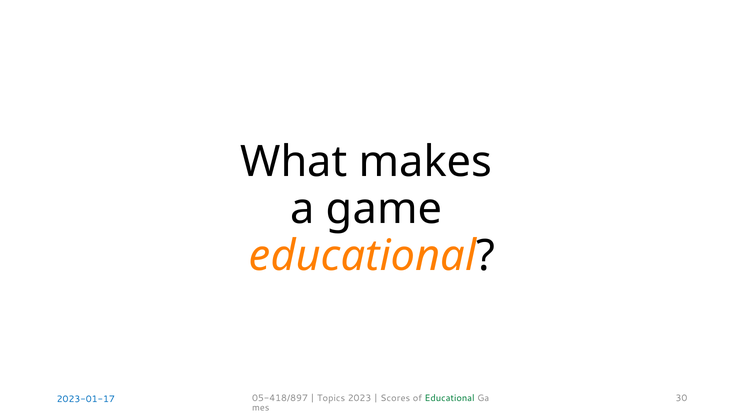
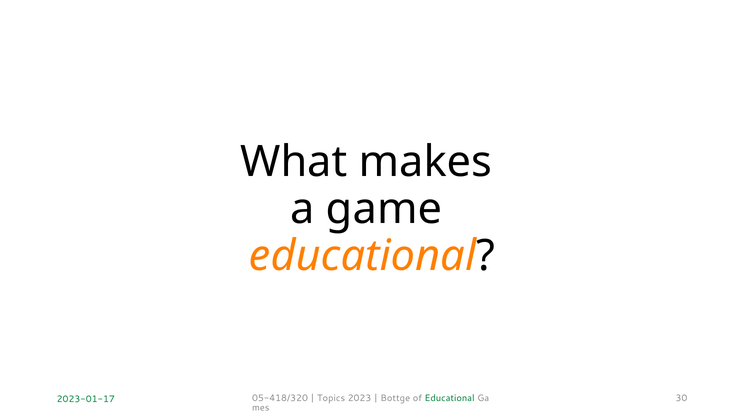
05-418/897: 05-418/897 -> 05-418/320 (280, 399)
Scores: Scores -> Bottge (395, 399)
2023-01-17 colour: blue -> green (86, 400)
